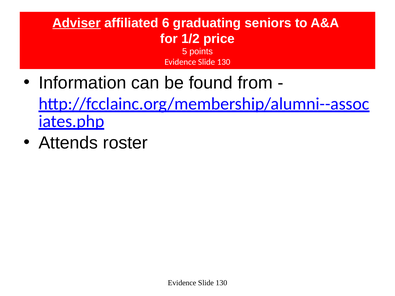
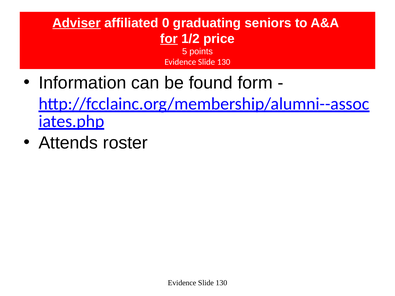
6: 6 -> 0 (166, 23)
for underline: none -> present (169, 39)
from: from -> form (255, 83)
